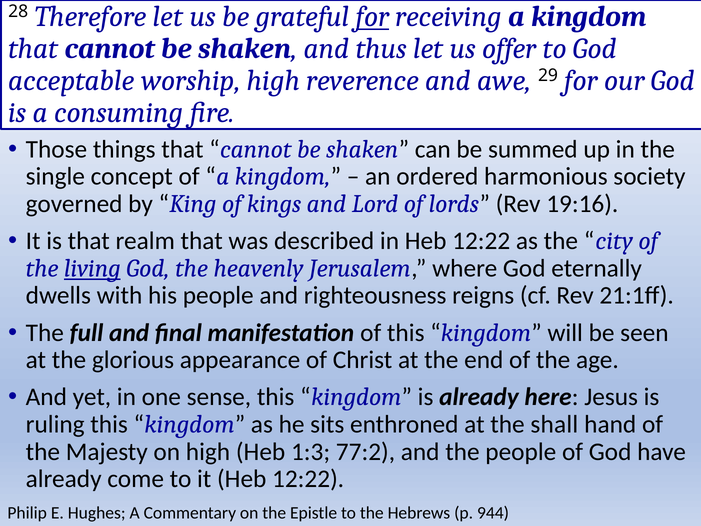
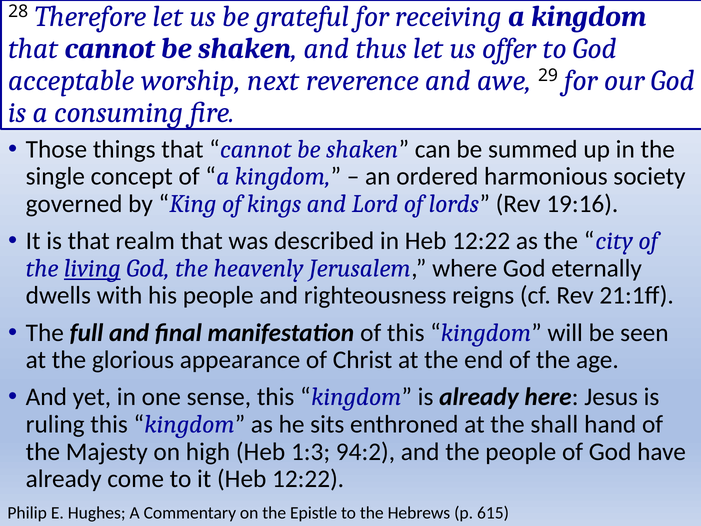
for underline: present -> none (372, 17)
worship high: high -> next (273, 81)
77:2: 77:2 -> 94:2 (365, 452)
944: 944 -> 615 (493, 513)
